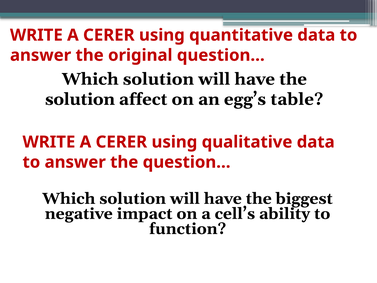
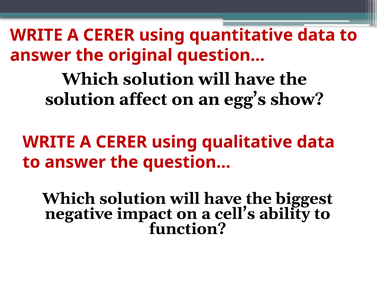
table: table -> show (297, 99)
